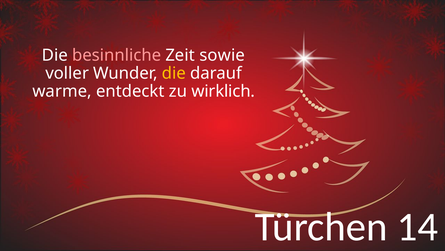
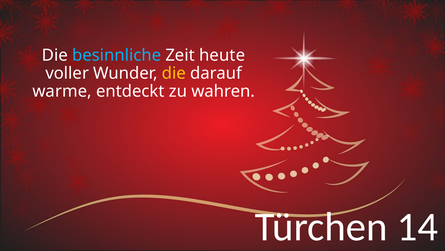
besinnliche colour: pink -> light blue (117, 55)
sowie: sowie -> heute (222, 55)
wirklich: wirklich -> wahren (223, 91)
